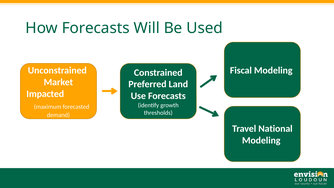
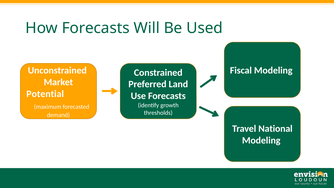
Impacted: Impacted -> Potential (45, 94)
